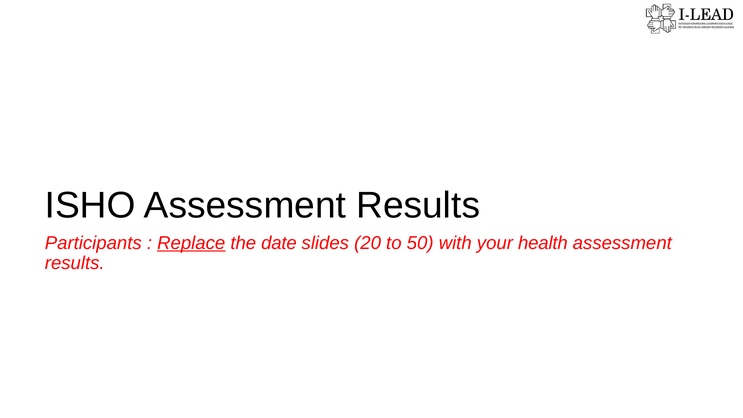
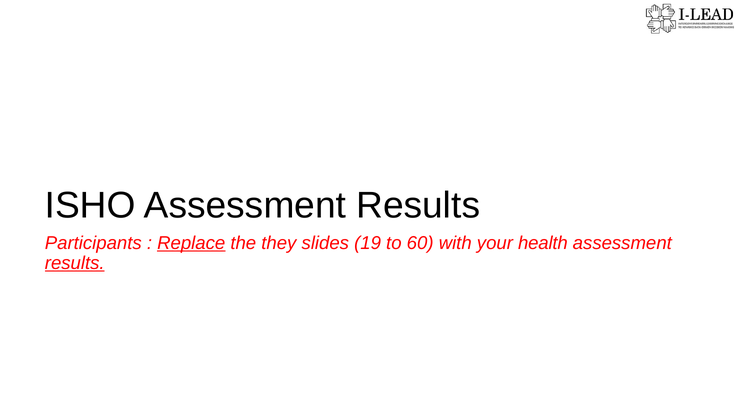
date: date -> they (279, 243)
20: 20 -> 19 (368, 243)
50: 50 -> 60 (420, 243)
results underline: none -> present (75, 263)
